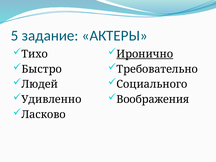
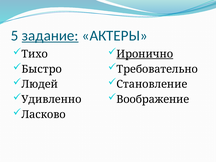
задание underline: none -> present (50, 36)
Социального: Социального -> Становление (152, 84)
Воображения: Воображения -> Воображение (153, 99)
